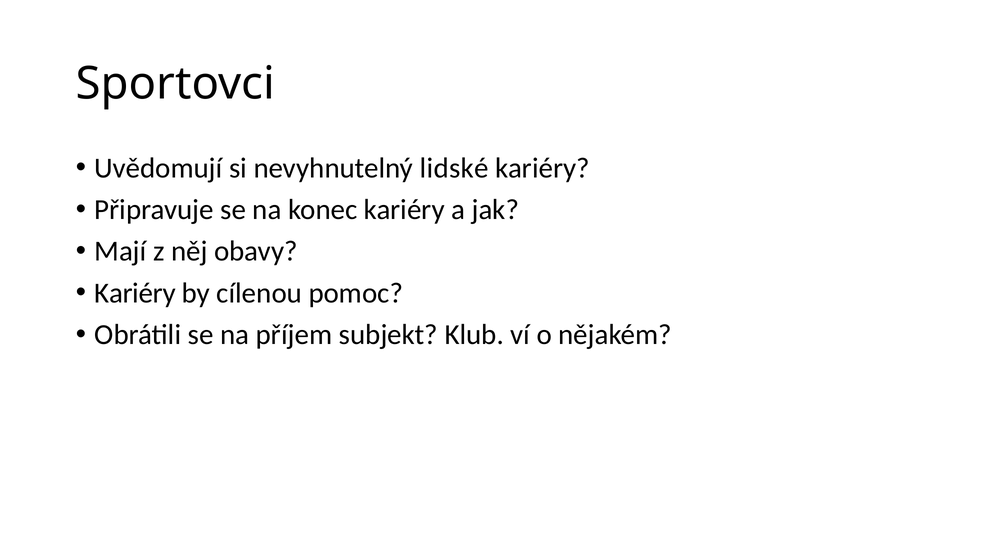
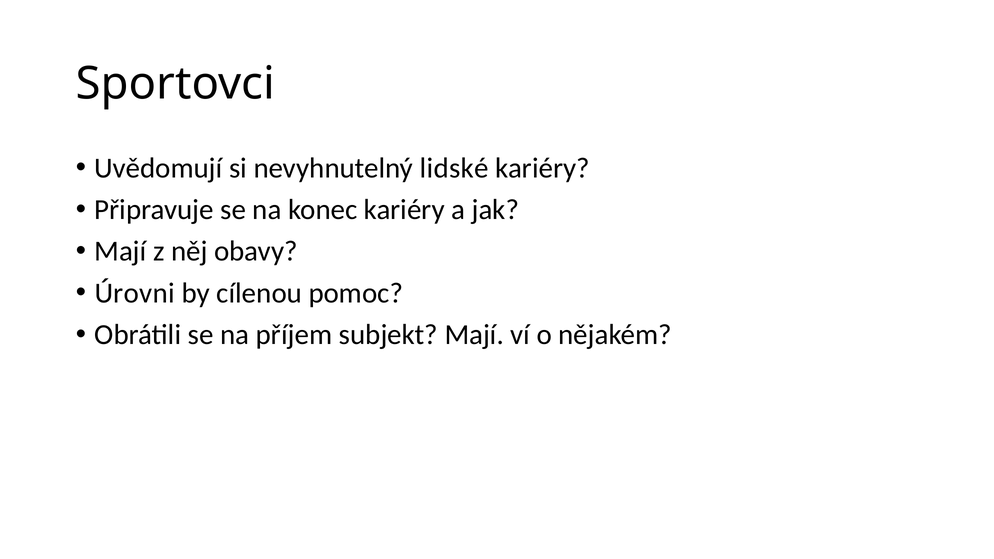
Kariéry: Kariéry -> Úrovni (135, 293)
subjekt Klub: Klub -> Mají (474, 335)
